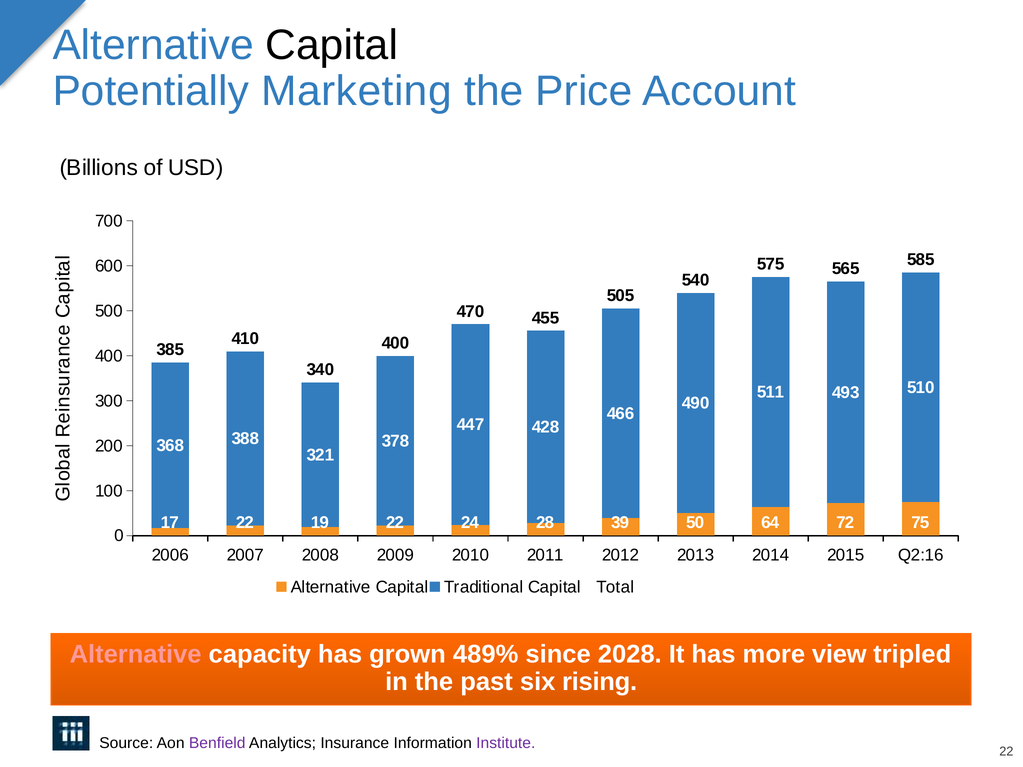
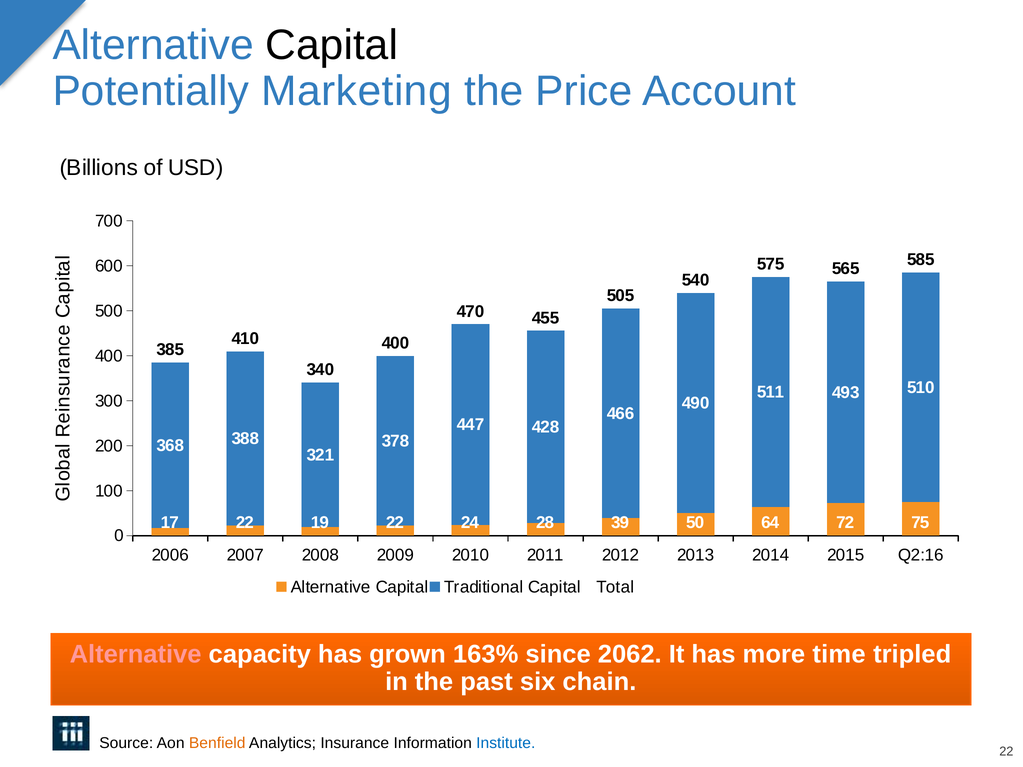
489%: 489% -> 163% (486, 654)
2028: 2028 -> 2062 (630, 654)
view: view -> time (839, 654)
rising: rising -> chain (599, 682)
Benfield colour: purple -> orange (217, 744)
Institute colour: purple -> blue (506, 744)
